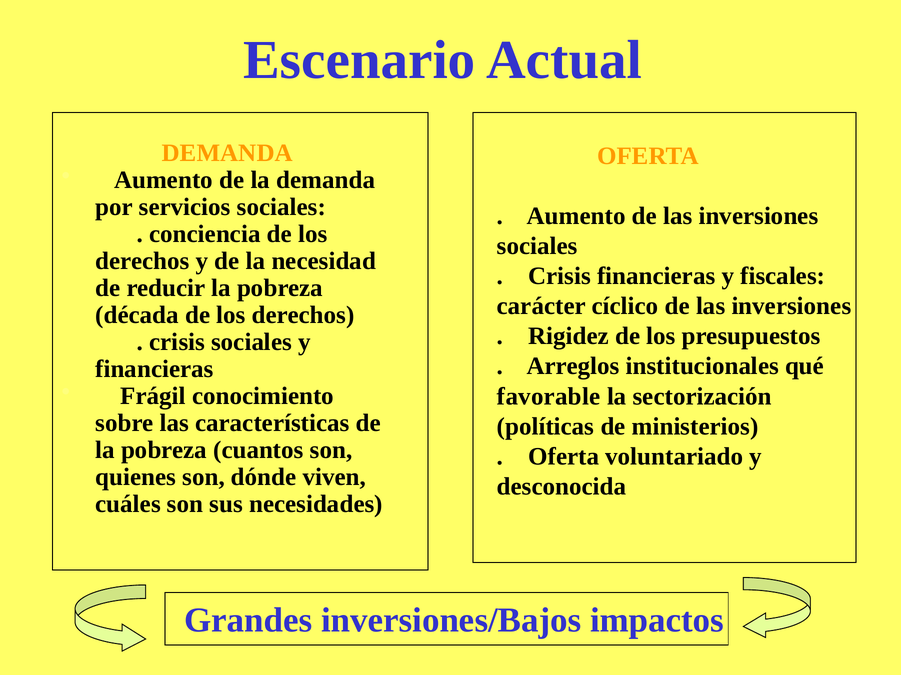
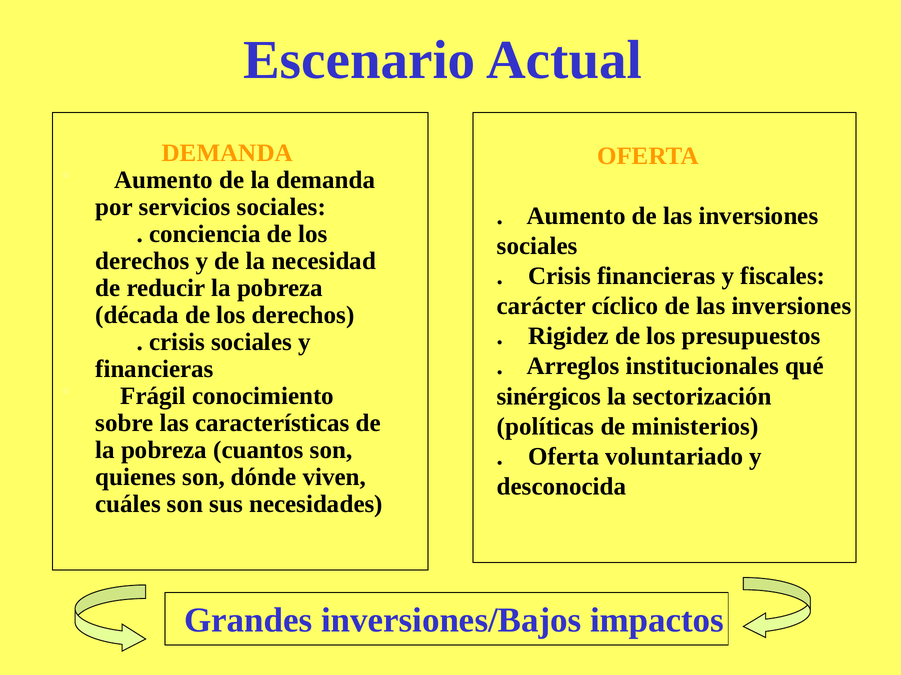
favorable: favorable -> sinérgicos (549, 397)
